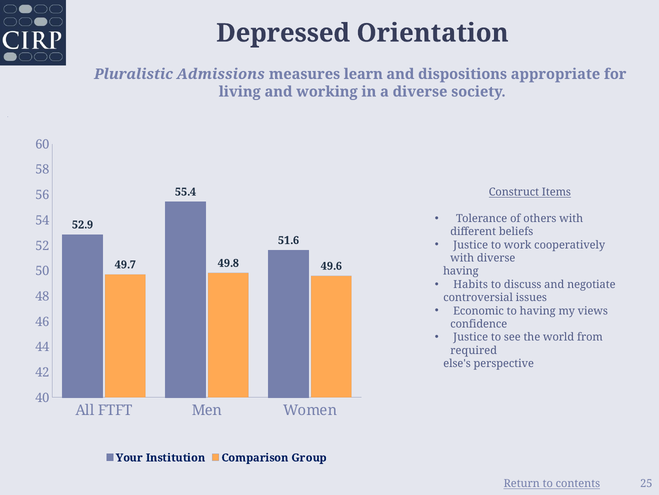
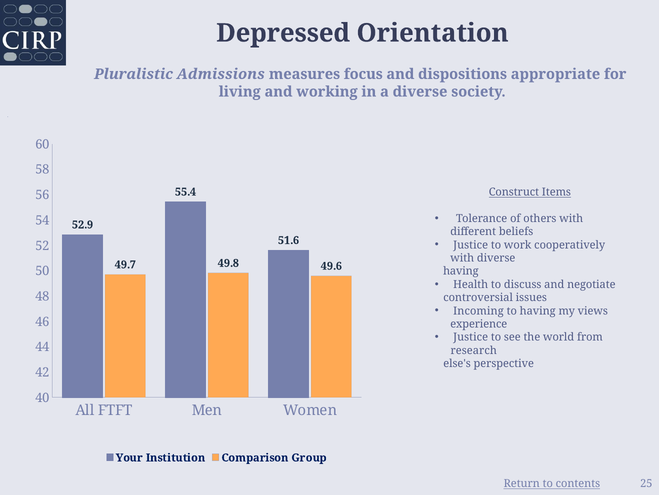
learn: learn -> focus (363, 74)
Habits: Habits -> Health (471, 284)
Economic: Economic -> Incoming (478, 310)
confidence: confidence -> experience (479, 324)
required: required -> research (474, 350)
